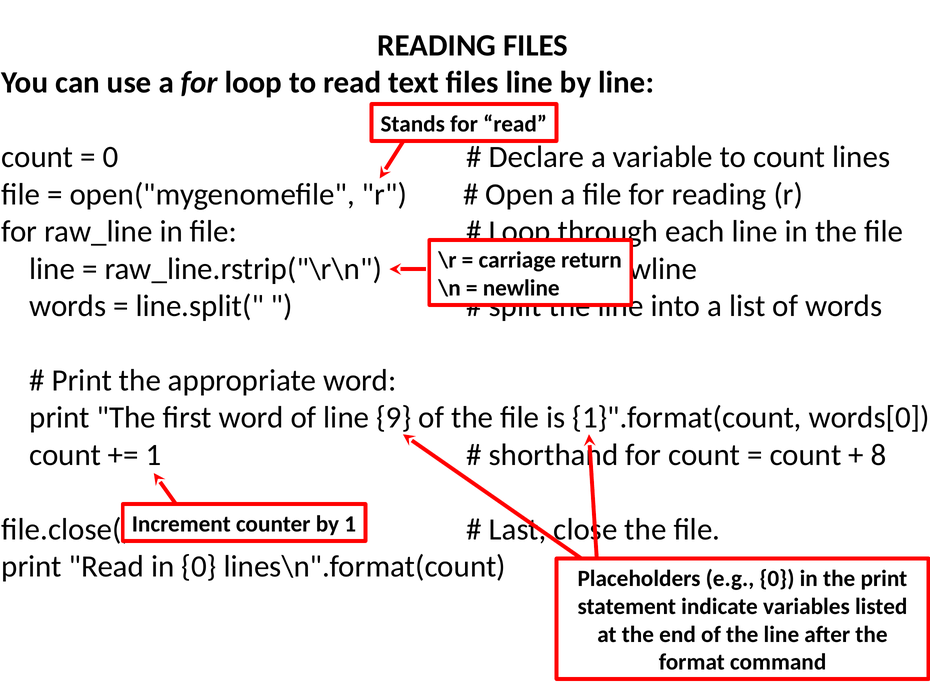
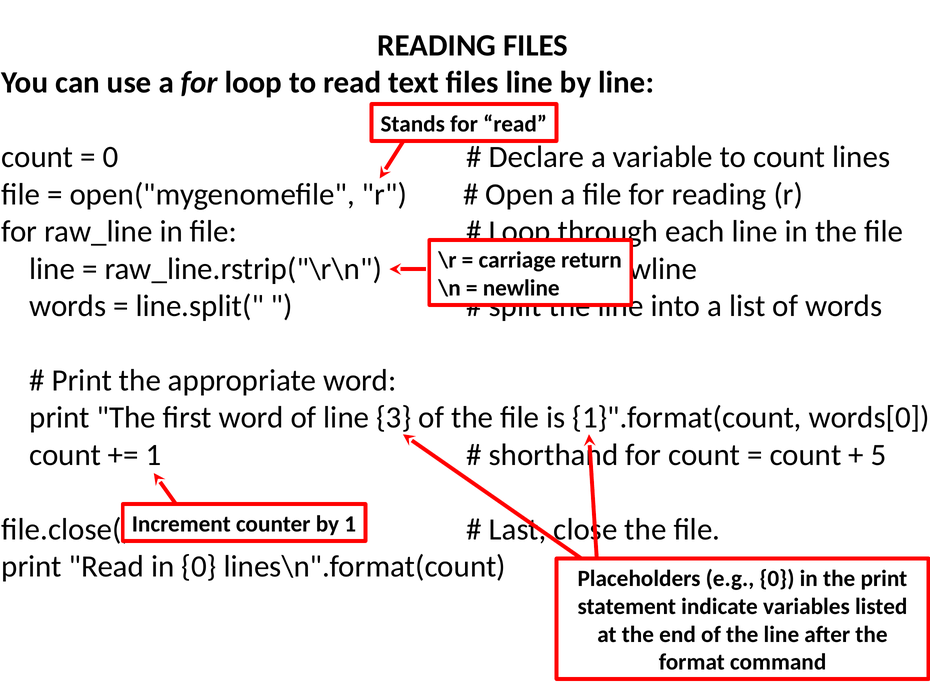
9: 9 -> 3 (394, 417)
8: 8 -> 5 (879, 455)
